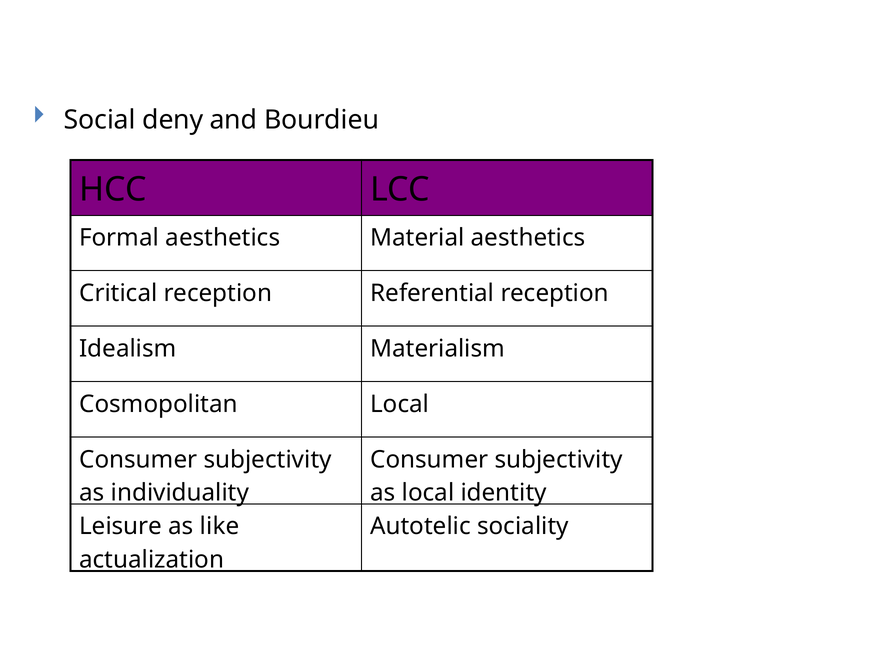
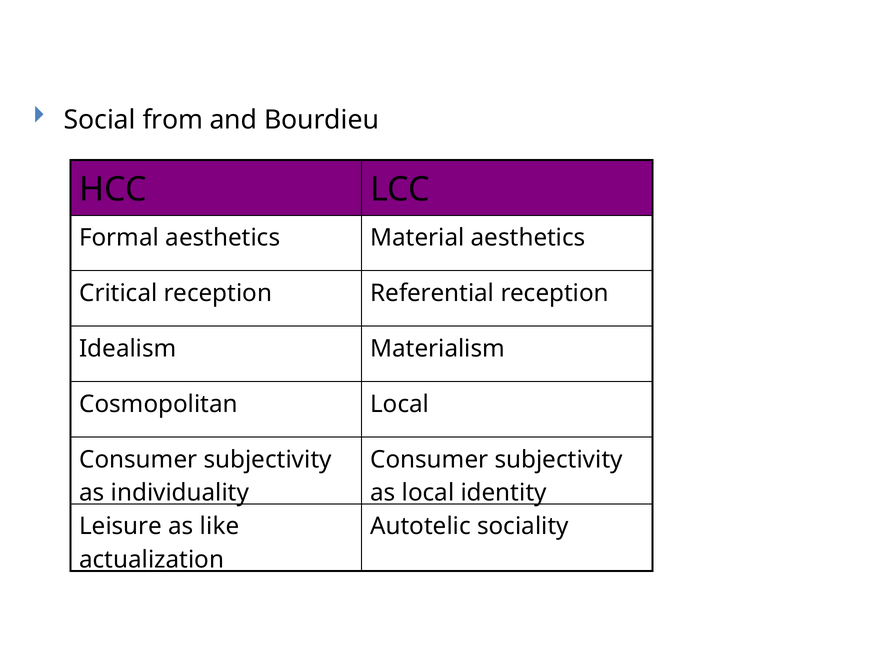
deny: deny -> from (173, 120)
